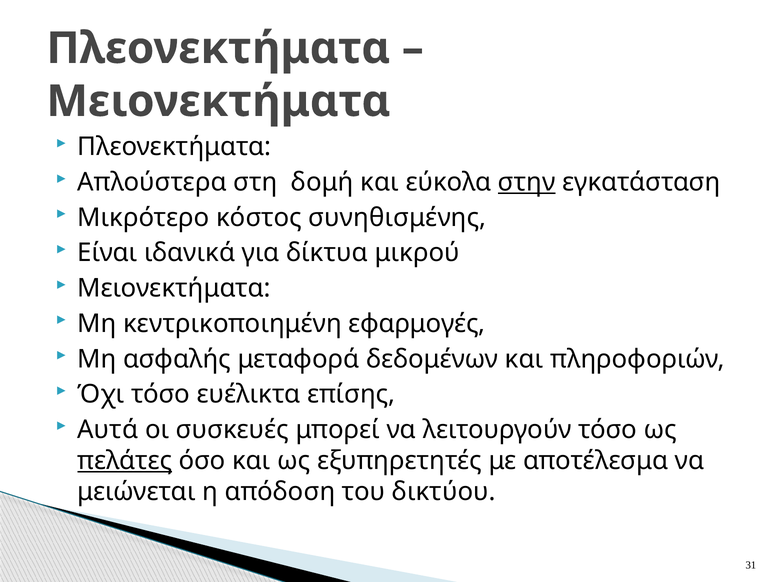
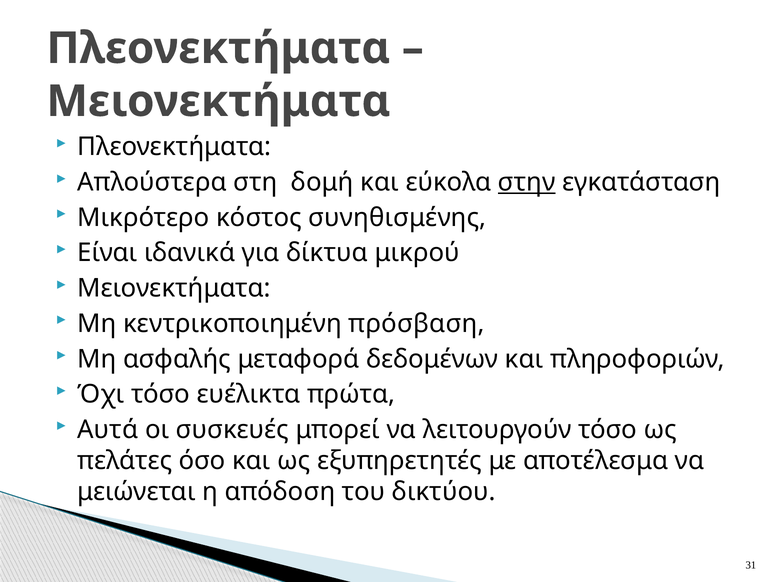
εφαρμογές: εφαρμογές -> πρόσβαση (417, 323)
επίσης: επίσης -> πρώτα (351, 394)
πελάτες underline: present -> none (125, 460)
